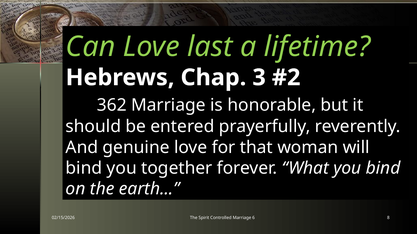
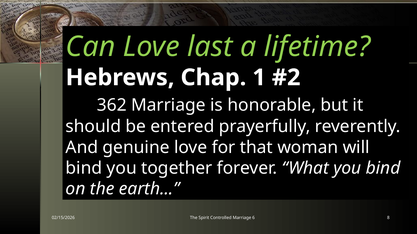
3: 3 -> 1 (259, 78)
